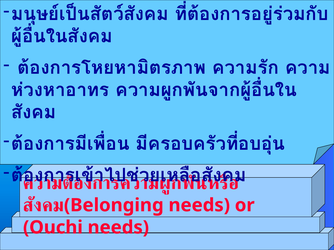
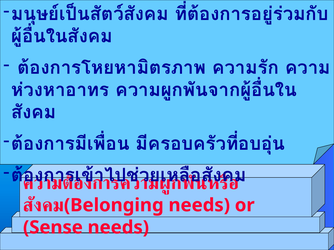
Ouchi: Ouchi -> Sense (53, 228)
